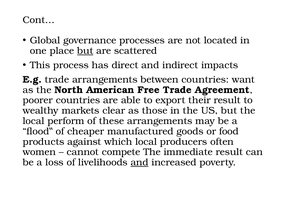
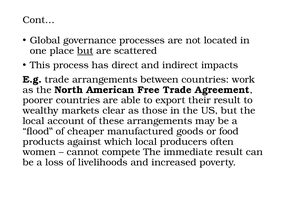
want: want -> work (243, 79)
perform: perform -> account (66, 121)
and underline: present -> none (140, 162)
